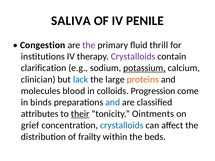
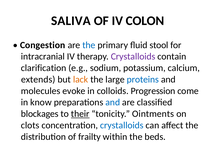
PENILE: PENILE -> COLON (145, 21)
the colour: purple -> blue (89, 45)
thrill: thrill -> stool (159, 45)
institutions: institutions -> intracranial (43, 57)
potassium underline: present -> none (144, 68)
clinician: clinician -> extends (38, 80)
lack colour: blue -> orange (81, 80)
proteins colour: orange -> blue (143, 80)
blood: blood -> evoke (74, 91)
binds: binds -> know (41, 103)
attributes: attributes -> blockages (40, 114)
grief: grief -> clots (30, 125)
